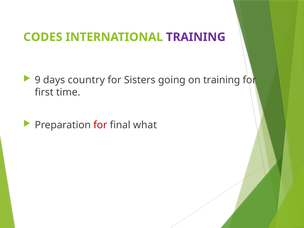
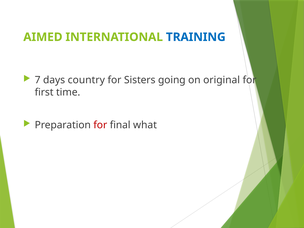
CODES: CODES -> AIMED (43, 37)
TRAINING colour: purple -> blue (196, 37)
9: 9 -> 7 (38, 80)
on training: training -> original (222, 80)
